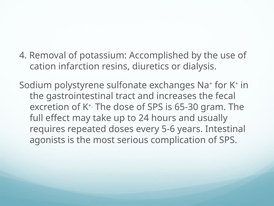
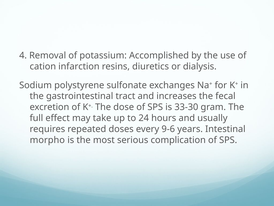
65-30: 65-30 -> 33-30 (186, 107)
5-6: 5-6 -> 9-6 (168, 129)
agonists: agonists -> morpho (47, 140)
